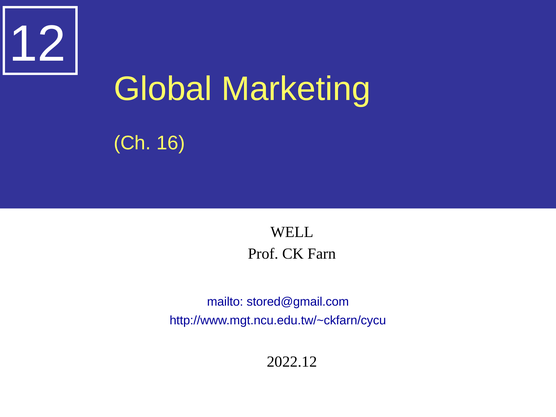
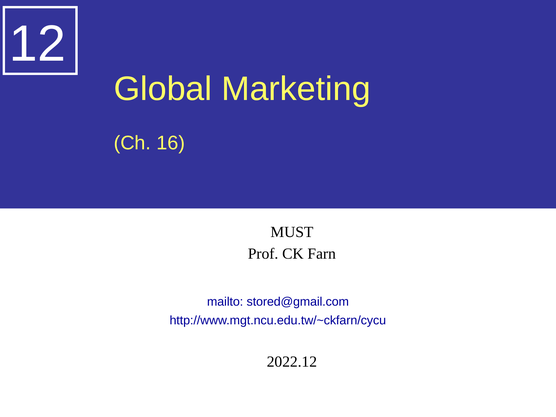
WELL: WELL -> MUST (292, 232)
